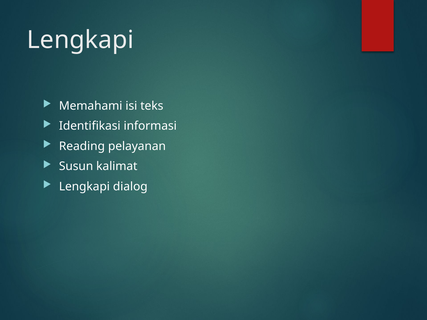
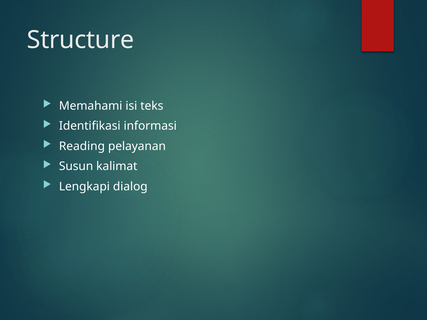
Lengkapi: Lengkapi -> Structure (81, 40)
